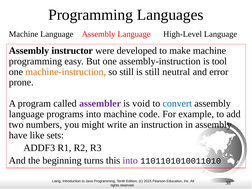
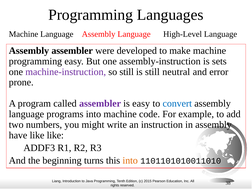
Assembly instructor: instructor -> assembler (72, 51)
tool: tool -> sets (219, 61)
machine-instruction colour: orange -> purple (66, 72)
is void: void -> easy (141, 104)
like sets: sets -> like (55, 135)
into colour: purple -> orange (130, 160)
